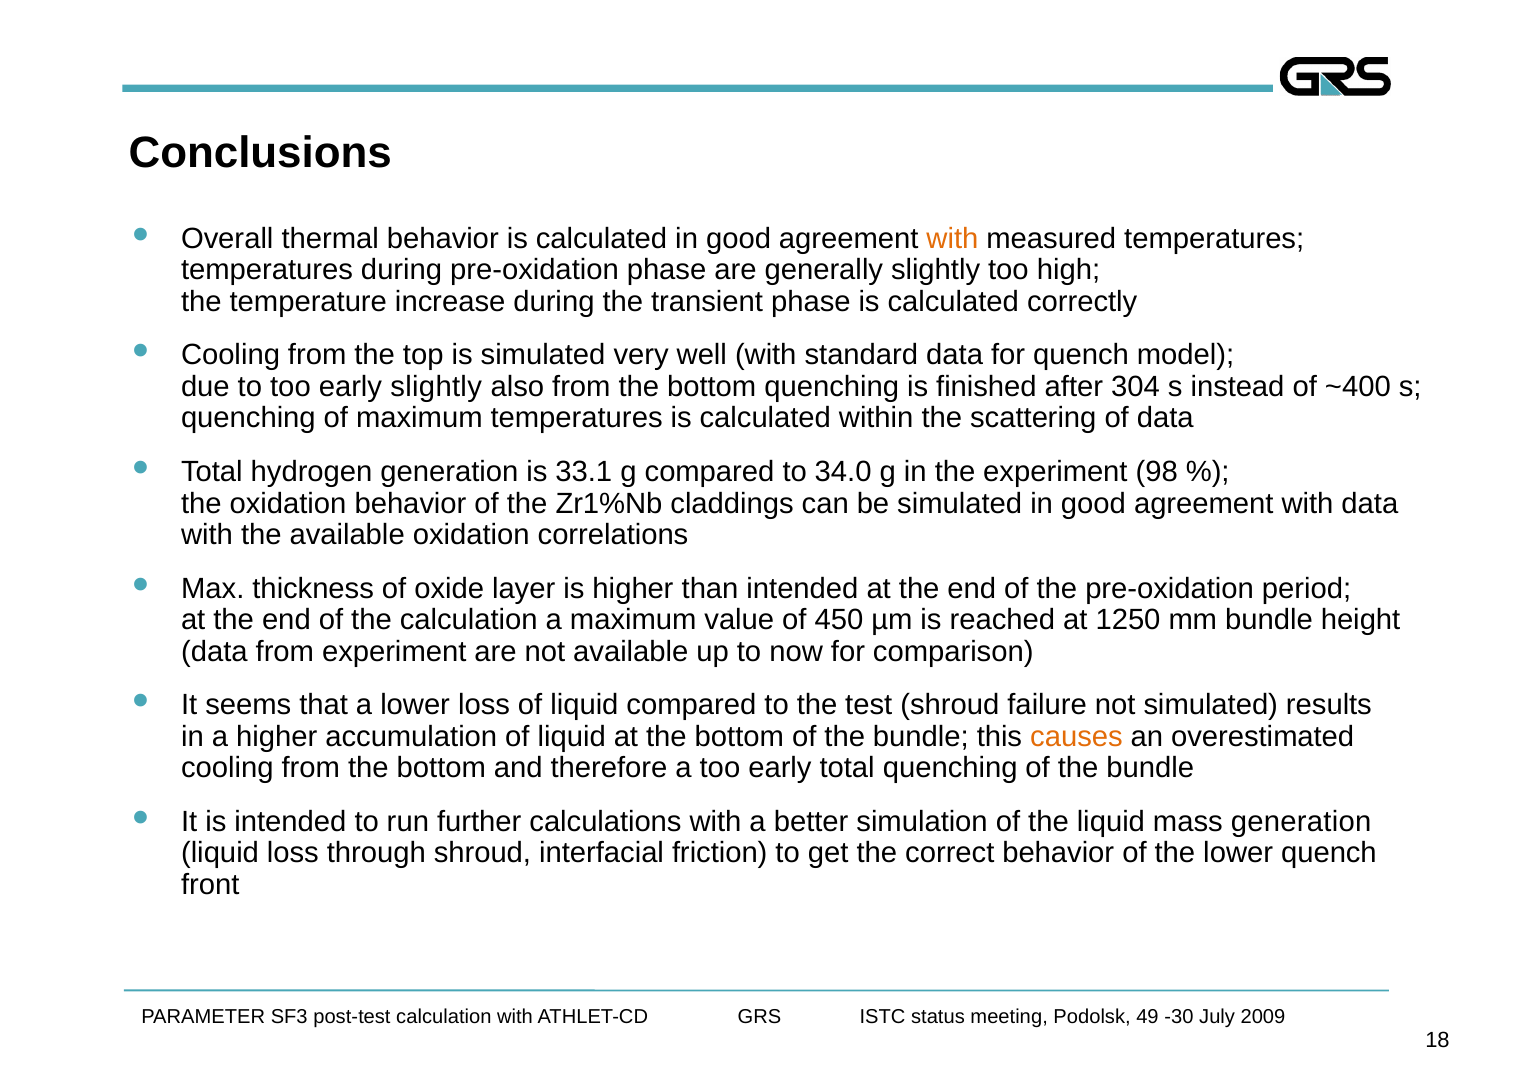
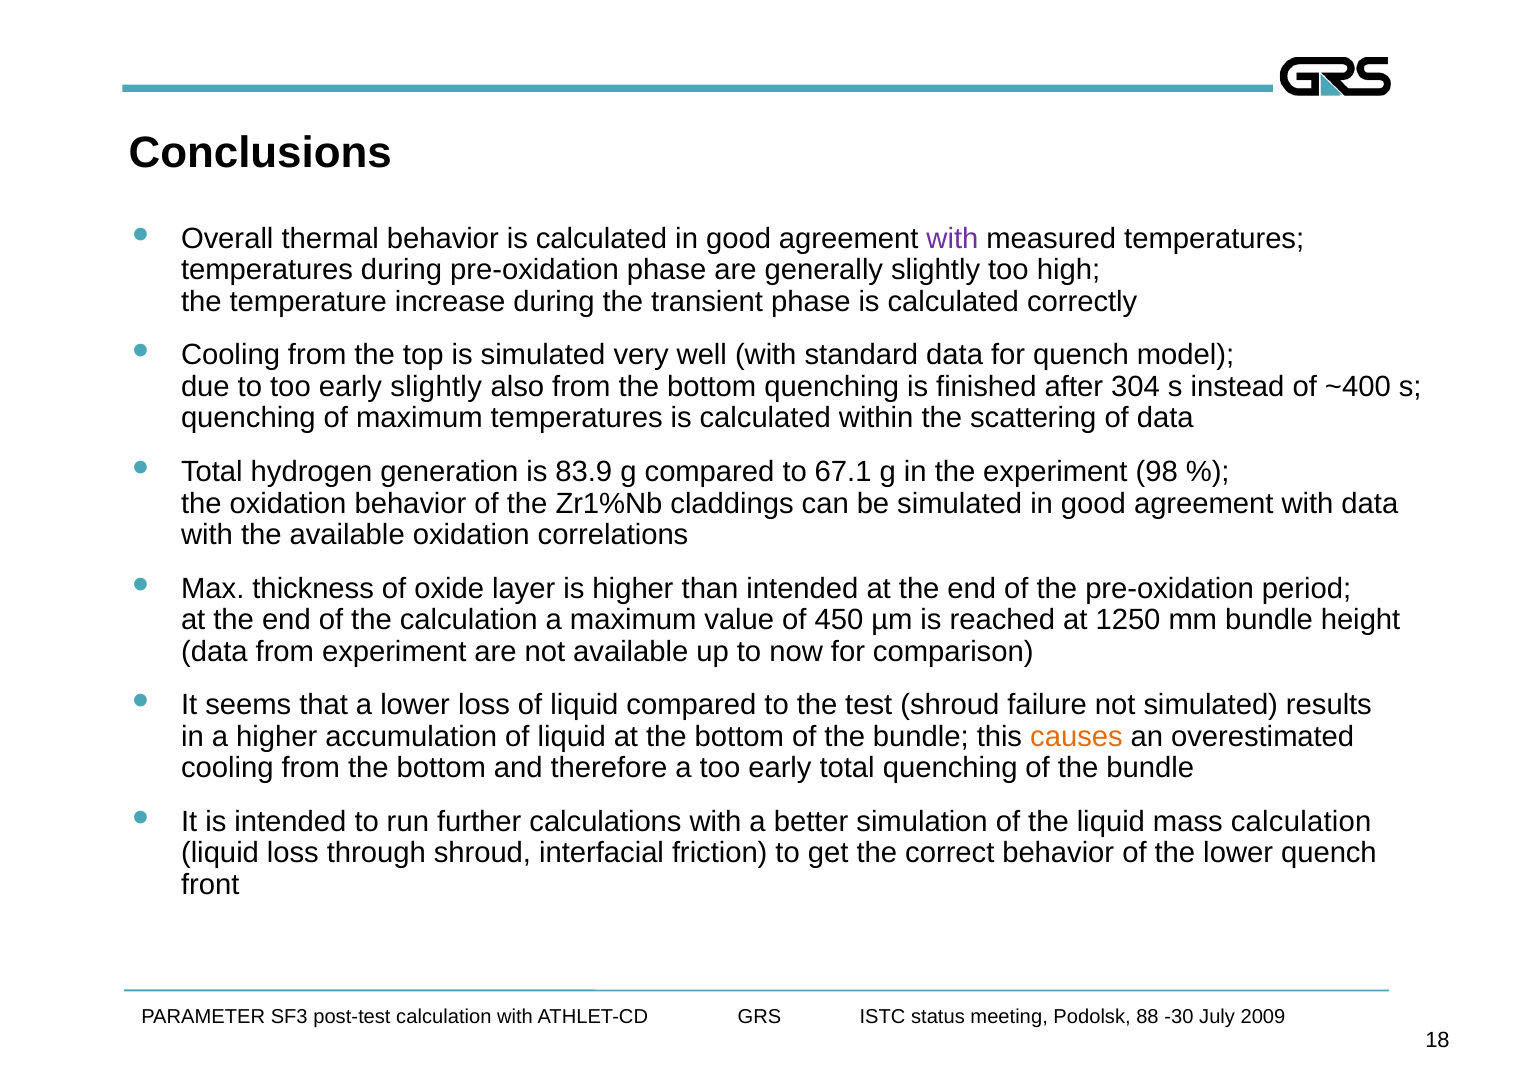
with colour: orange -> purple (952, 238)
33.1: 33.1 -> 83.9 (584, 472)
34.0: 34.0 -> 67.1 (843, 472)
mass generation: generation -> calculation (1301, 822)
49: 49 -> 88 (1147, 1017)
